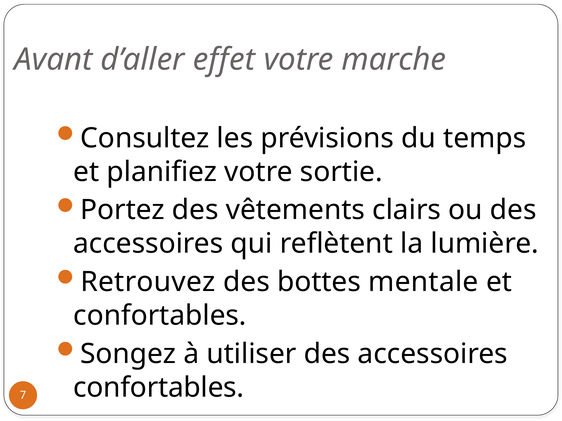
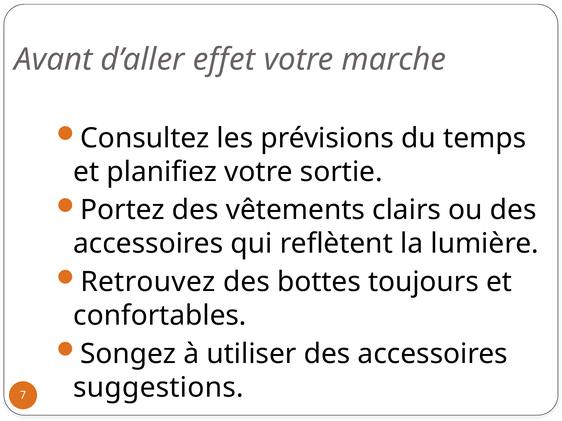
mentale: mentale -> toujours (424, 282)
confortables: confortables -> suggestions (158, 388)
